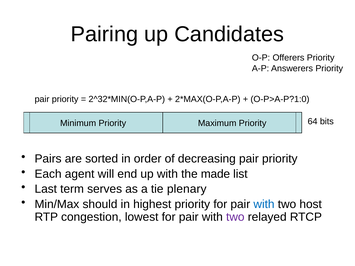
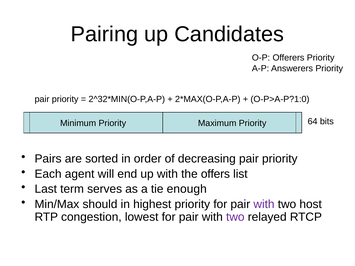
made: made -> offers (215, 174)
plenary: plenary -> enough (187, 189)
with colour: blue -> purple (264, 204)
